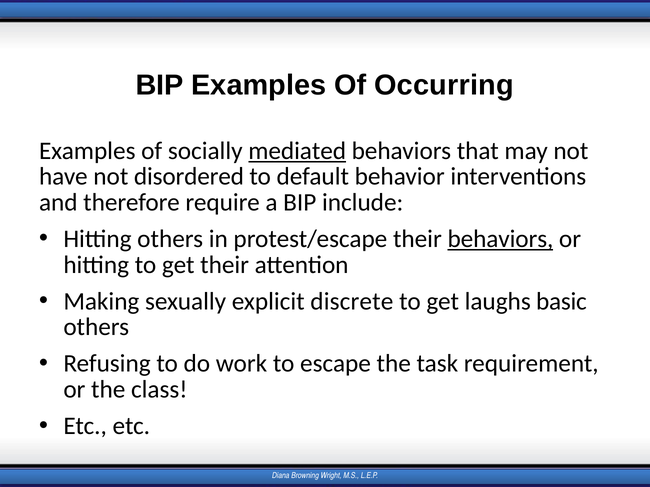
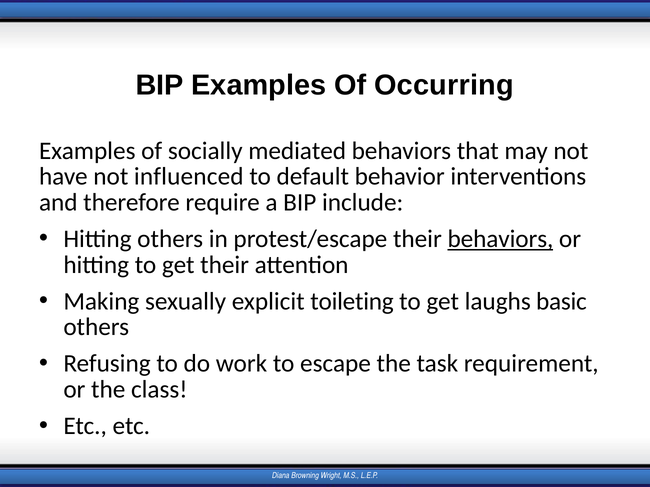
mediated underline: present -> none (297, 151)
disordered: disordered -> influenced (189, 177)
discrete: discrete -> toileting (352, 302)
